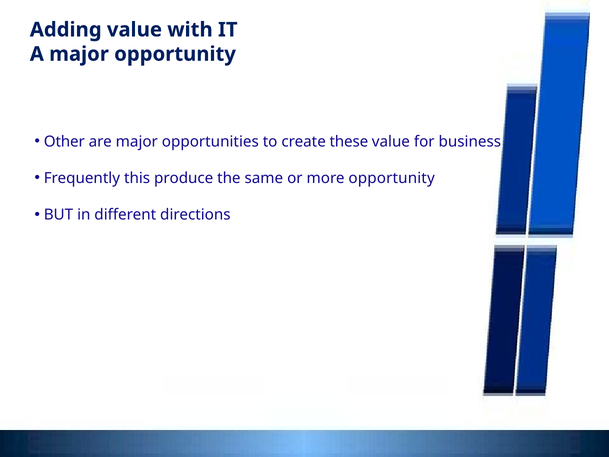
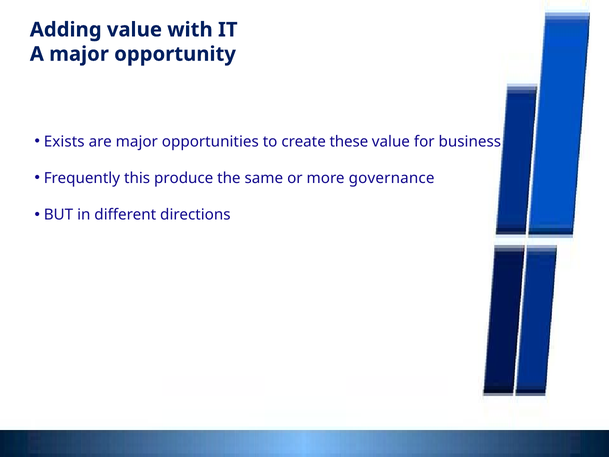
Other: Other -> Exists (64, 142)
more opportunity: opportunity -> governance (392, 178)
